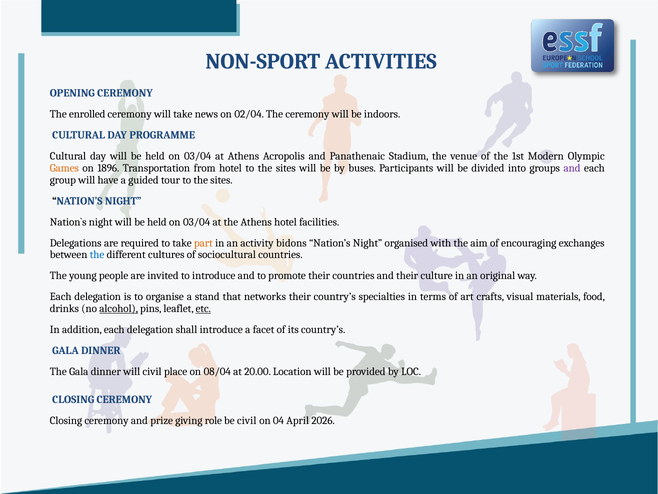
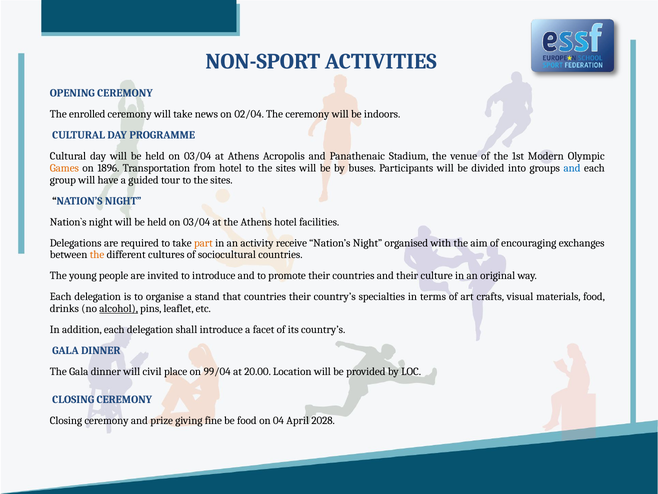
and colour: purple -> blue (572, 168)
bidons: bidons -> receive (291, 243)
the colour: blue -> orange (97, 255)
that networks: networks -> countries (265, 297)
etc underline: present -> none (203, 308)
08/04: 08/04 -> 99/04 (217, 371)
role: role -> fine (213, 420)
be civil: civil -> food (247, 420)
2026: 2026 -> 2028 (323, 420)
